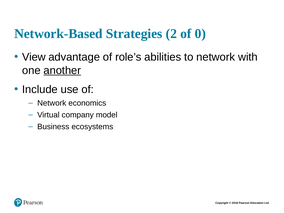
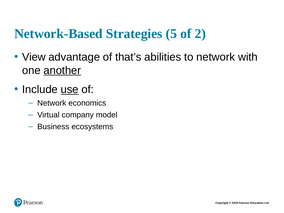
2: 2 -> 5 (171, 34)
0: 0 -> 2 (200, 34)
role’s: role’s -> that’s (128, 57)
use underline: none -> present (70, 90)
